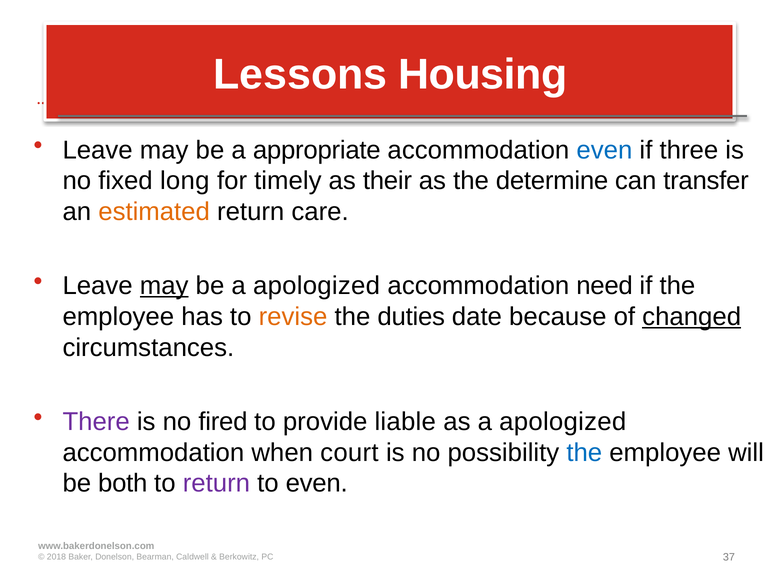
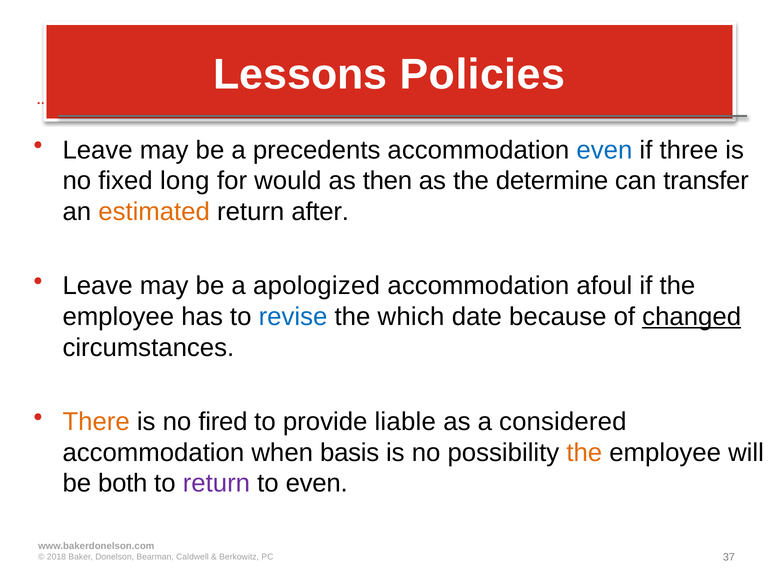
Housing: Housing -> Policies (482, 75)
appropriate: appropriate -> precedents (317, 150)
timely: timely -> would (288, 181)
their: their -> then (387, 181)
care: care -> after (320, 212)
may underline: present -> none (164, 286)
need: need -> afoul (604, 286)
revise colour: orange -> blue (293, 317)
duties: duties -> which (411, 317)
There colour: purple -> orange (96, 421)
as a apologized: apologized -> considered (563, 421)
court: court -> basis (350, 452)
the colour: blue -> orange (584, 452)
